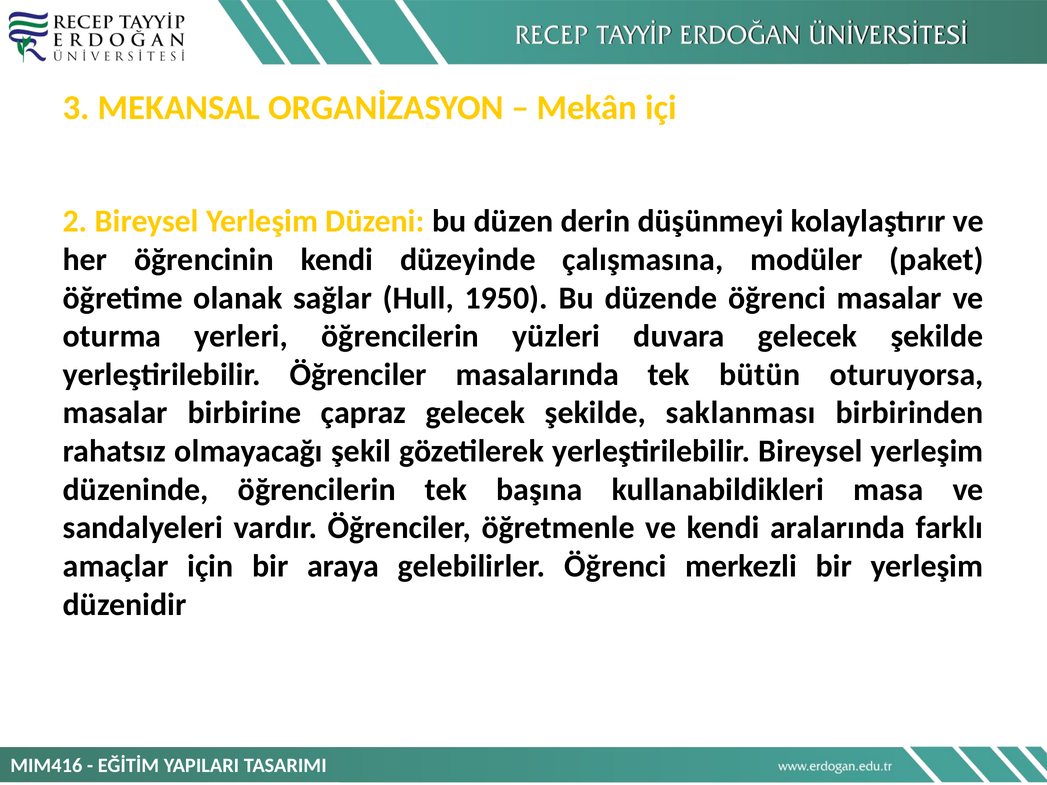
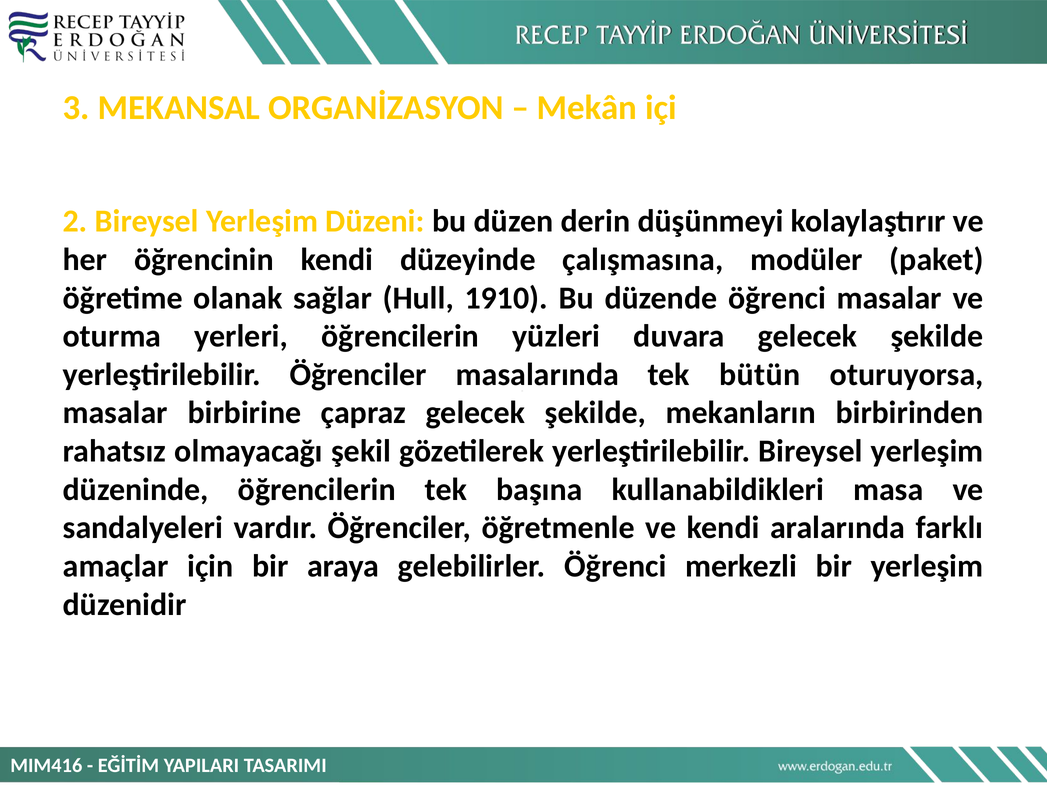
1950: 1950 -> 1910 (506, 298)
saklanması: saklanması -> mekanların (741, 413)
